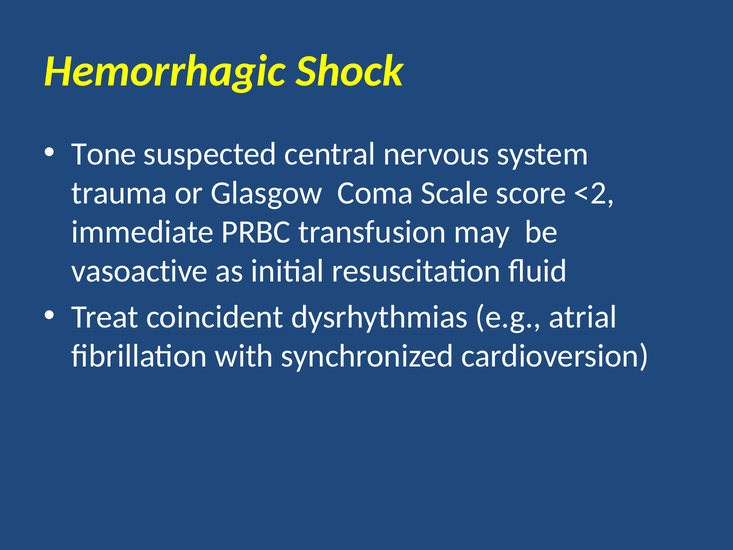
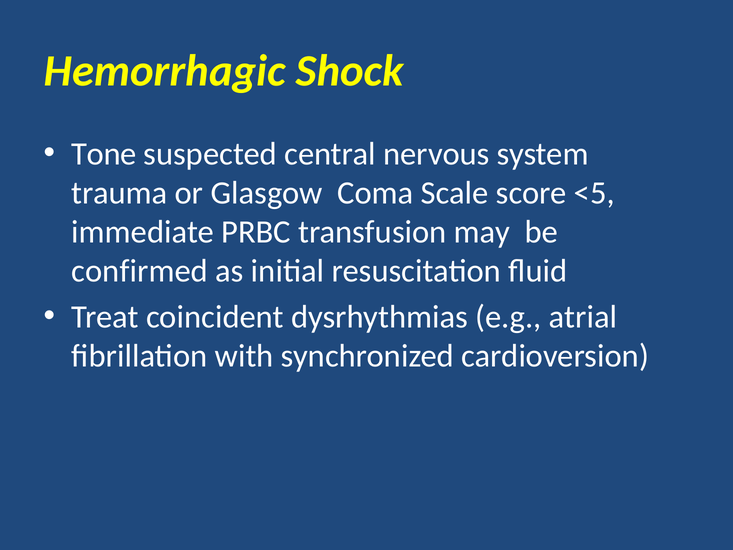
<2: <2 -> <5 (594, 193)
vasoactive: vasoactive -> confirmed (140, 271)
